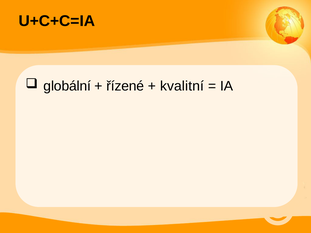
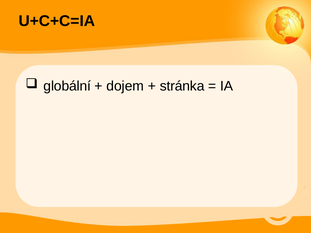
řízené: řízené -> dojem (125, 86)
kvalitní: kvalitní -> stránka (182, 86)
